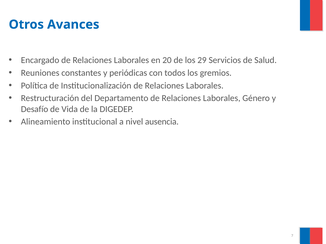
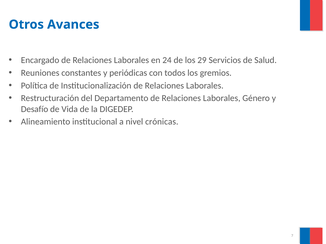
20: 20 -> 24 (167, 60)
ausencia: ausencia -> crónicas (162, 122)
